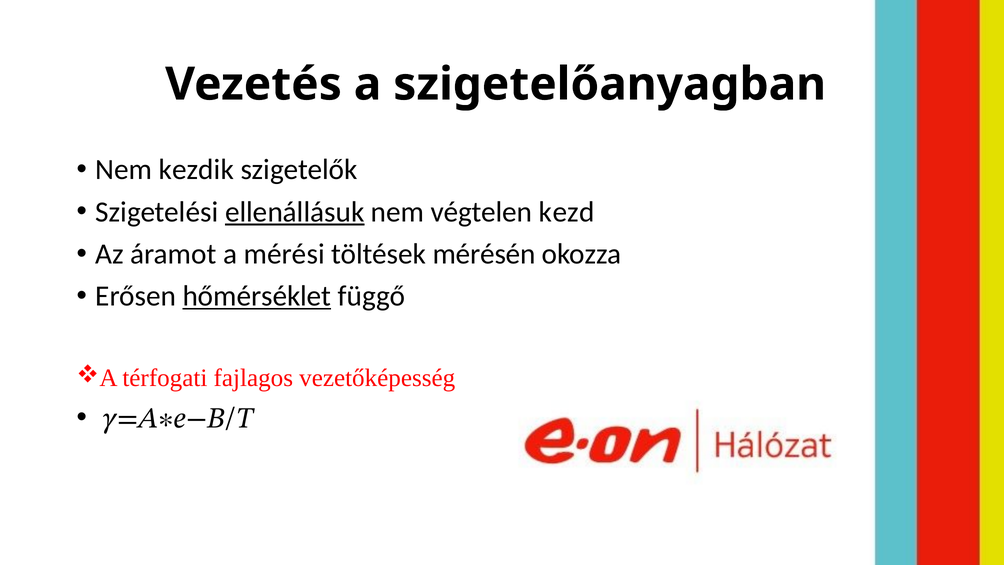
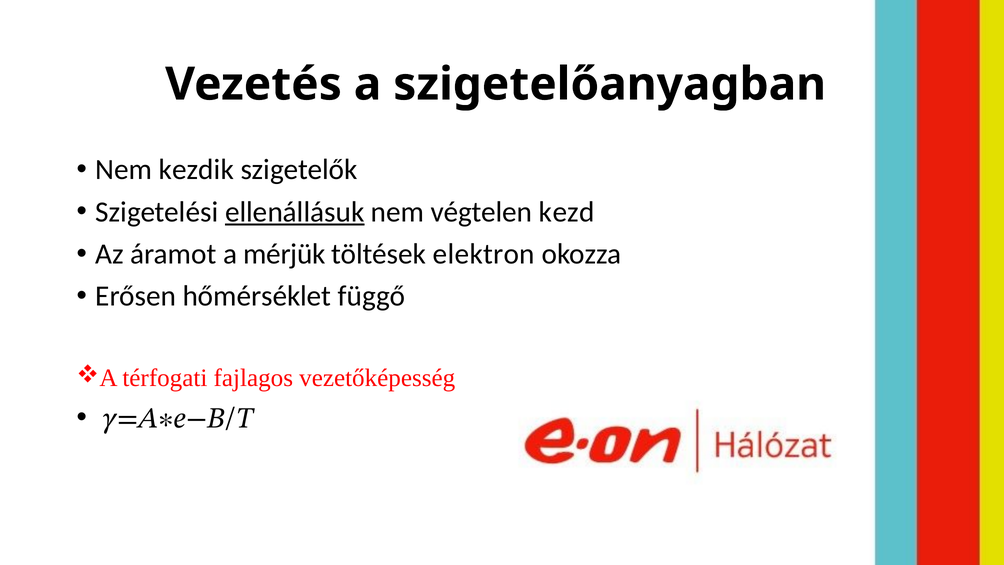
mérési: mérési -> mérjük (284, 254)
mérésén: mérésén -> elektron (484, 254)
hőmérséklet underline: present -> none (257, 296)
